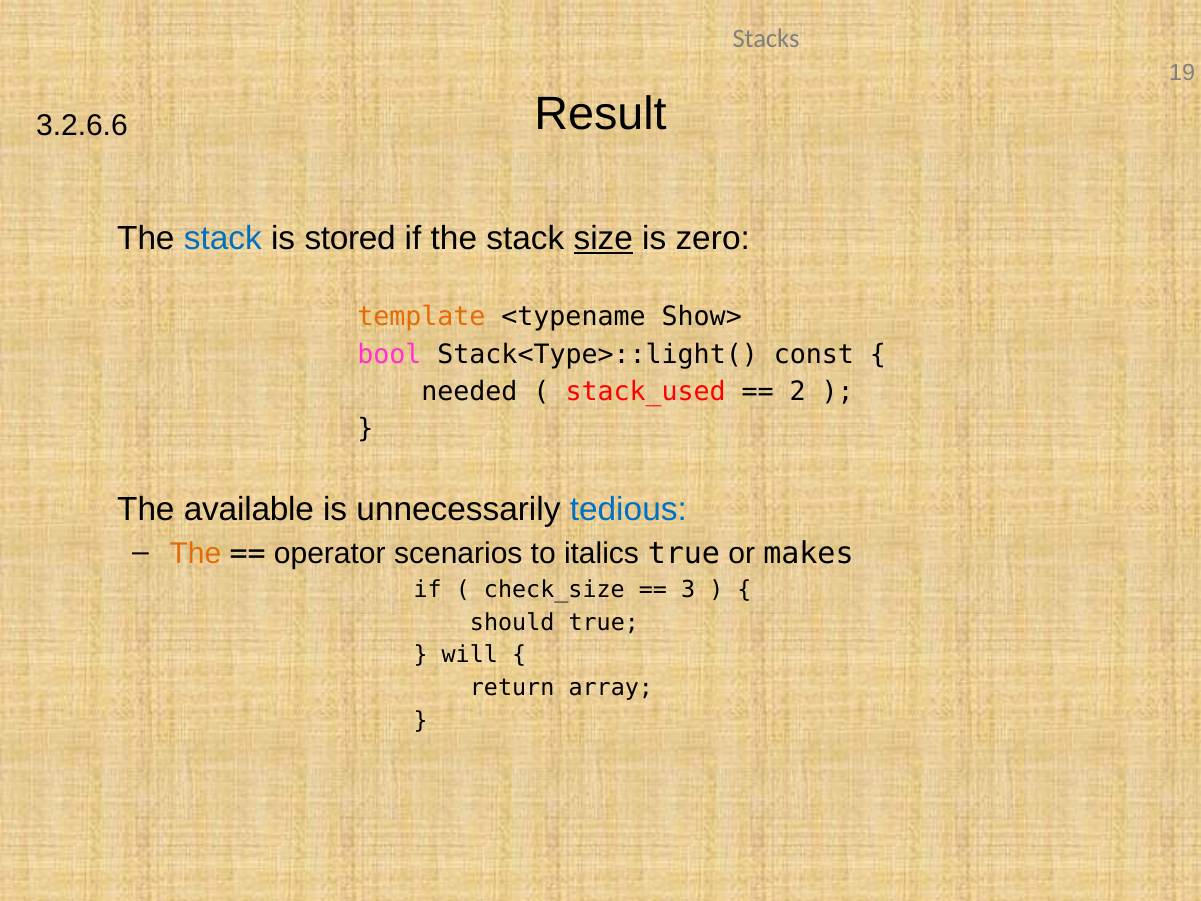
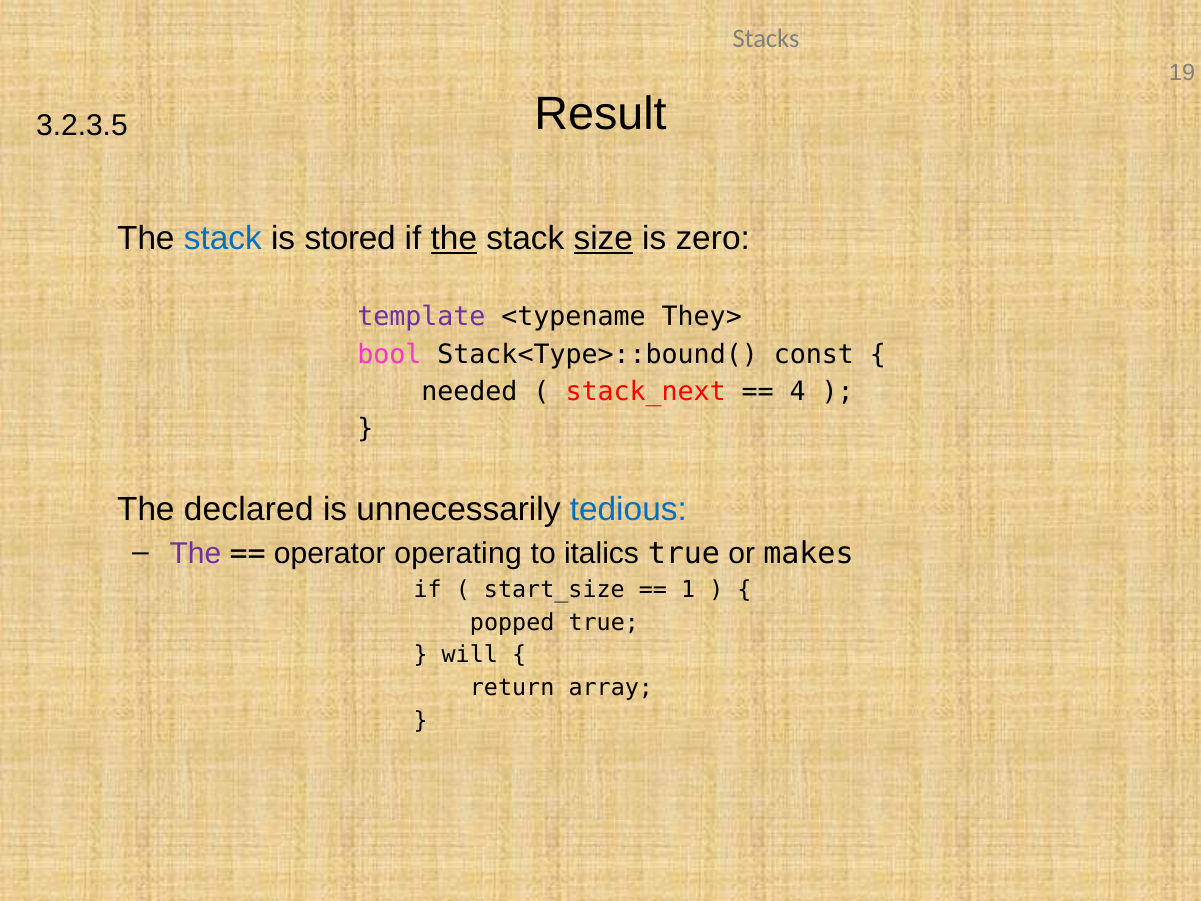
3.2.6.6: 3.2.6.6 -> 3.2.3.5 (82, 125)
the underline: none -> present (454, 239)
template colour: orange -> purple (421, 317)
Show>: Show> -> They> (702, 317)
Stack<Type>::light(: Stack<Type>::light( -> Stack<Type>::bound( (598, 354)
stack_used: stack_used -> stack_next (646, 392)
2: 2 -> 4 (798, 392)
available: available -> declared (249, 509)
The colour: orange -> purple (196, 553)
scenarios: scenarios -> operating (458, 553)
check_size: check_size -> start_size (554, 589)
3: 3 -> 1 (688, 589)
should: should -> popped (512, 622)
